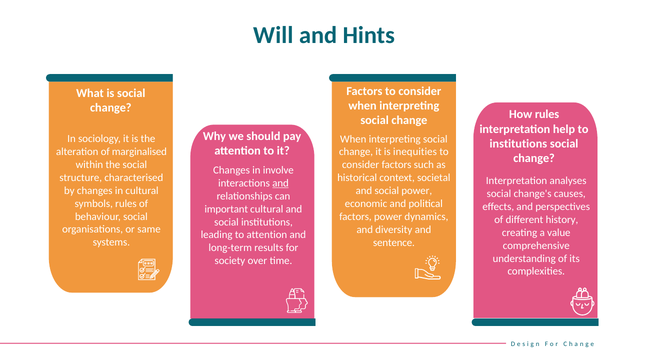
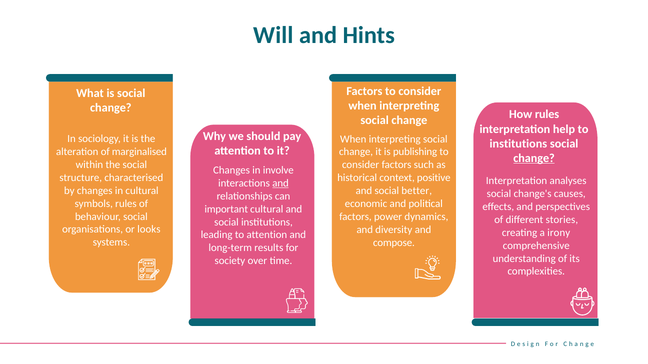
inequities: inequities -> publishing (415, 152)
change underline: none -> present (534, 158)
societal: societal -> positive (434, 178)
social power: power -> better (417, 191)
history: history -> stories (562, 220)
same: same -> looks (149, 230)
value: value -> irony (559, 233)
sentence: sentence -> compose (394, 243)
